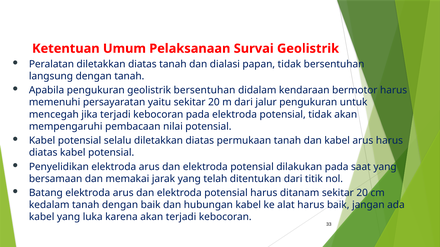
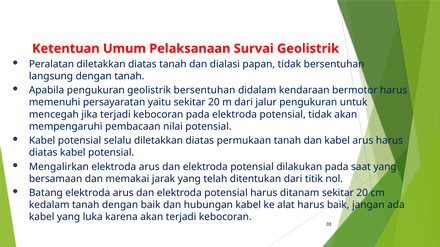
Penyelidikan: Penyelidikan -> Mengalirkan (59, 167)
